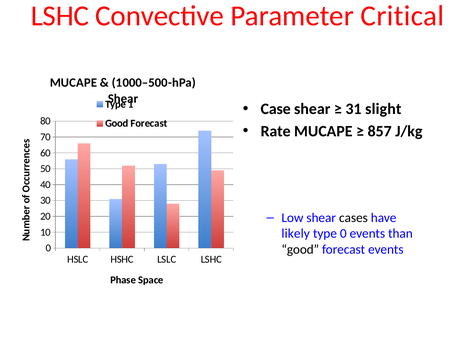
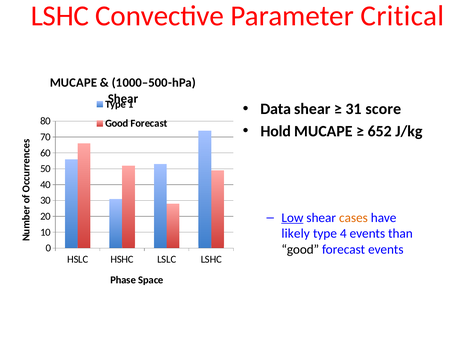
Case: Case -> Data (276, 109)
slight: slight -> score (383, 109)
Rate: Rate -> Hold (276, 131)
857: 857 -> 652 (380, 131)
Low underline: none -> present (292, 218)
cases colour: black -> orange (353, 218)
type 0: 0 -> 4 (343, 234)
